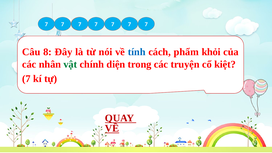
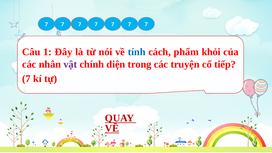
8: 8 -> 1 (48, 52)
vật colour: green -> purple (70, 64)
kiệt: kiệt -> tiếp (225, 64)
